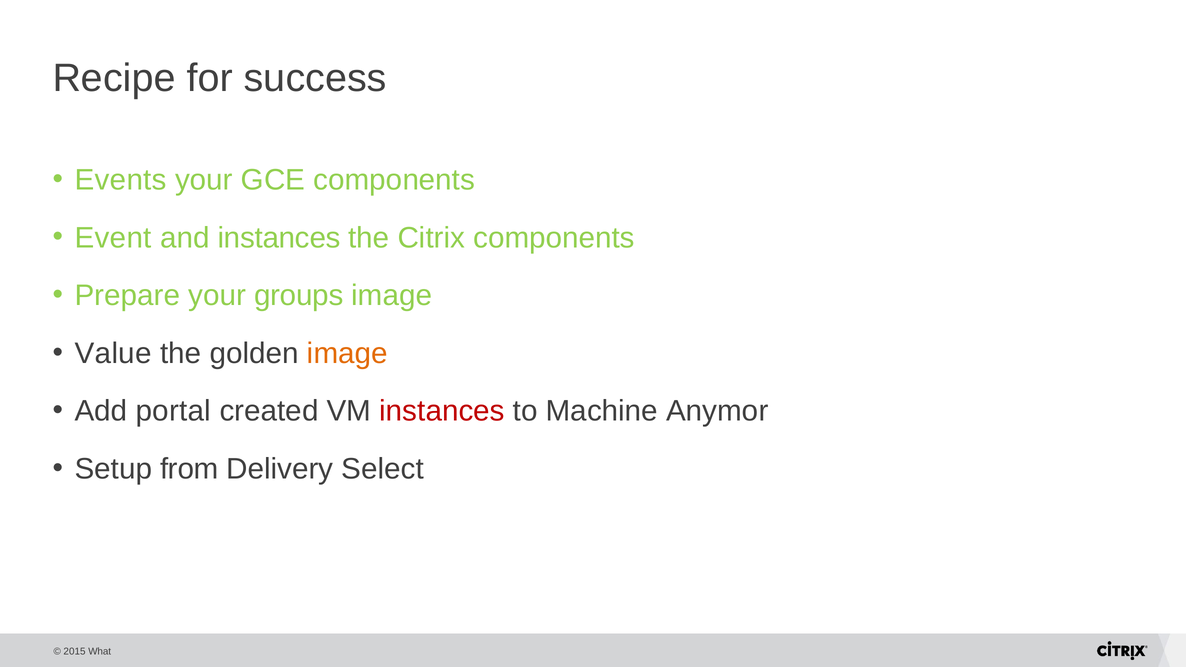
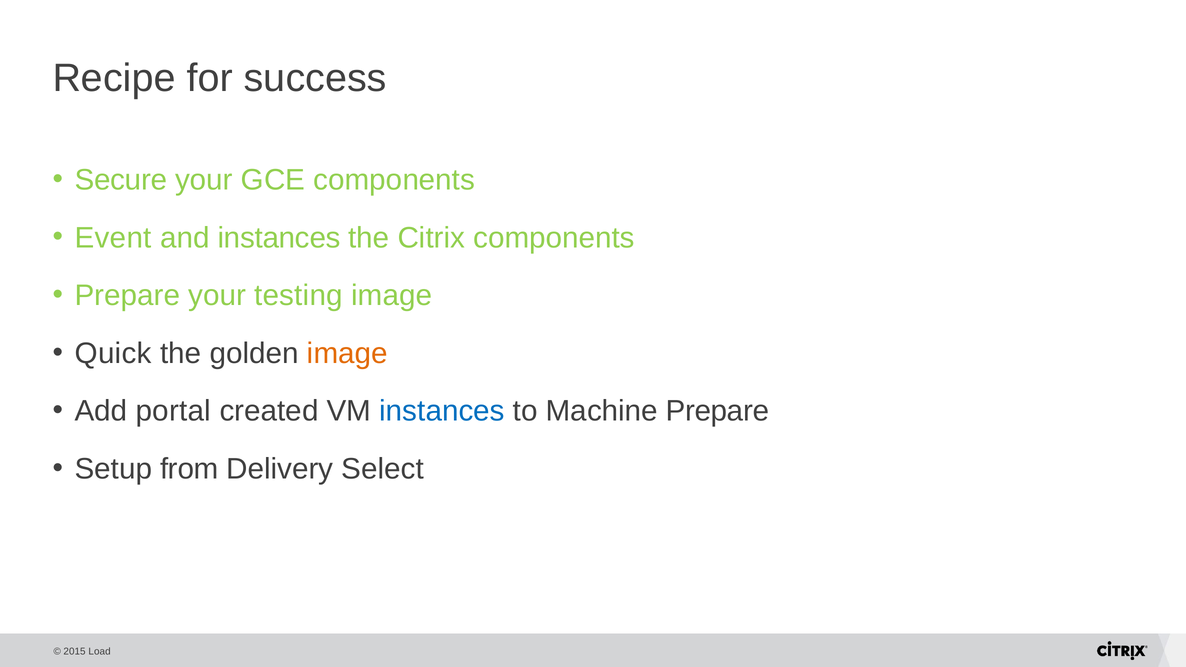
Events: Events -> Secure (121, 180)
groups: groups -> testing (299, 296)
Value: Value -> Quick (113, 354)
instances colour: red -> blue (442, 411)
Machine Anymor: Anymor -> Prepare (717, 411)
What: What -> Load (100, 652)
